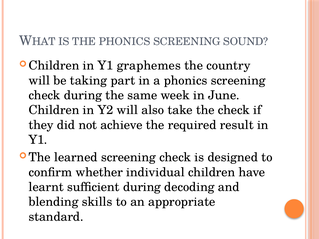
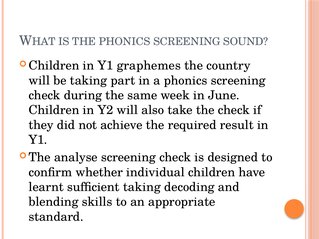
learned: learned -> analyse (76, 157)
sufficient during: during -> taking (142, 187)
